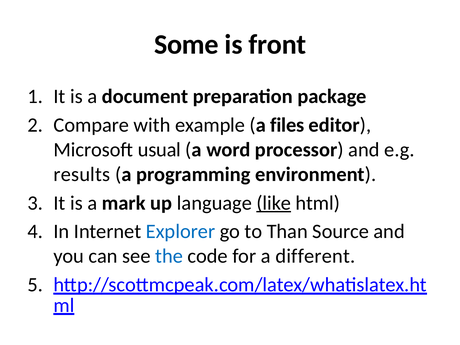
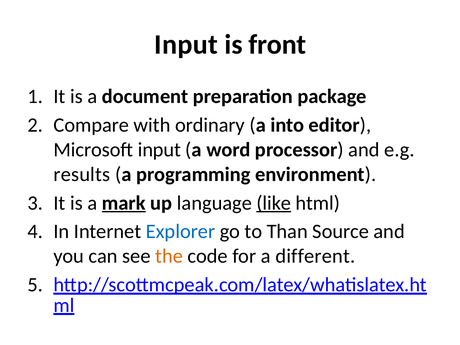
Some: Some -> Input (186, 45)
example: example -> ordinary (210, 125)
files: files -> into (287, 125)
Microsoft usual: usual -> input (159, 150)
mark underline: none -> present (124, 203)
the colour: blue -> orange (169, 256)
